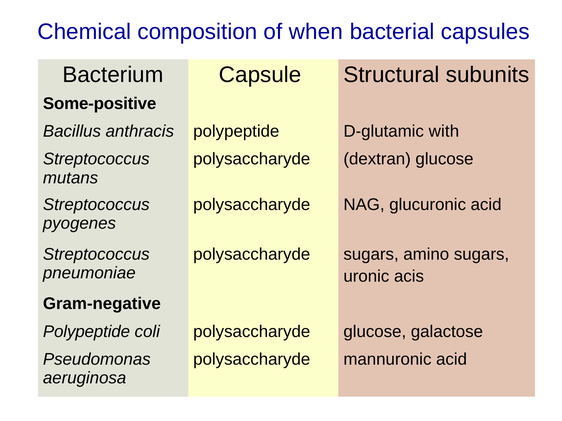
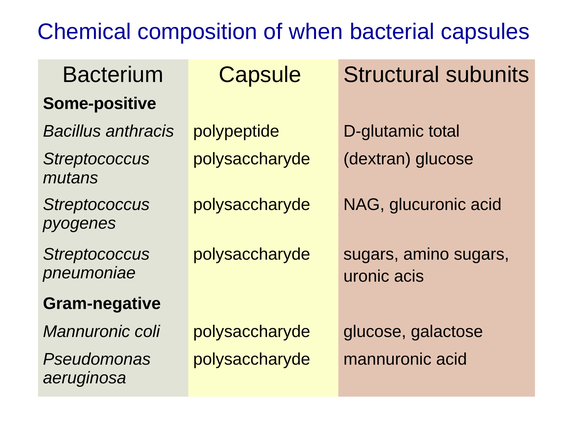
with: with -> total (444, 131)
Polypeptide: Polypeptide -> Mannuronic (87, 331)
